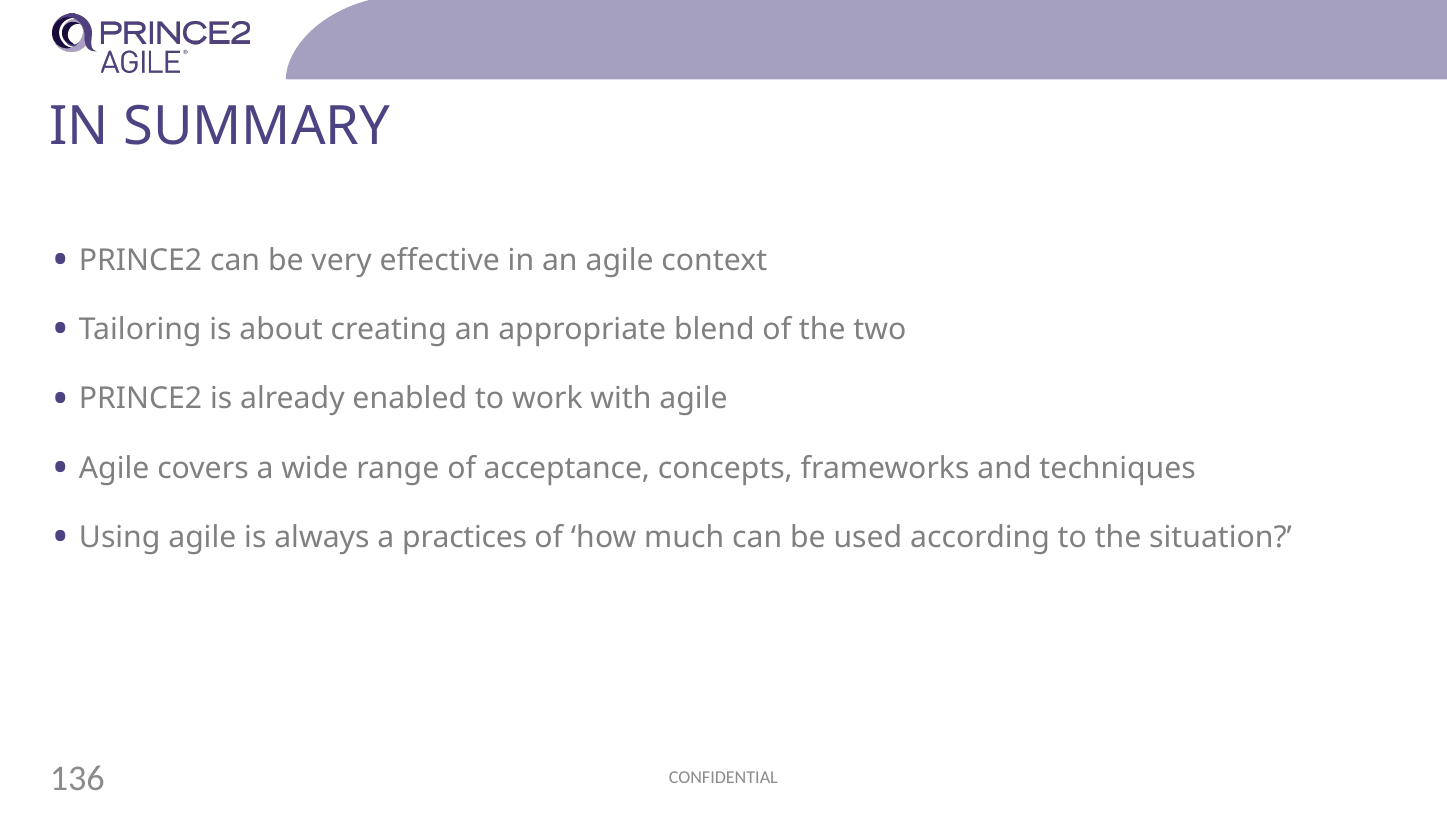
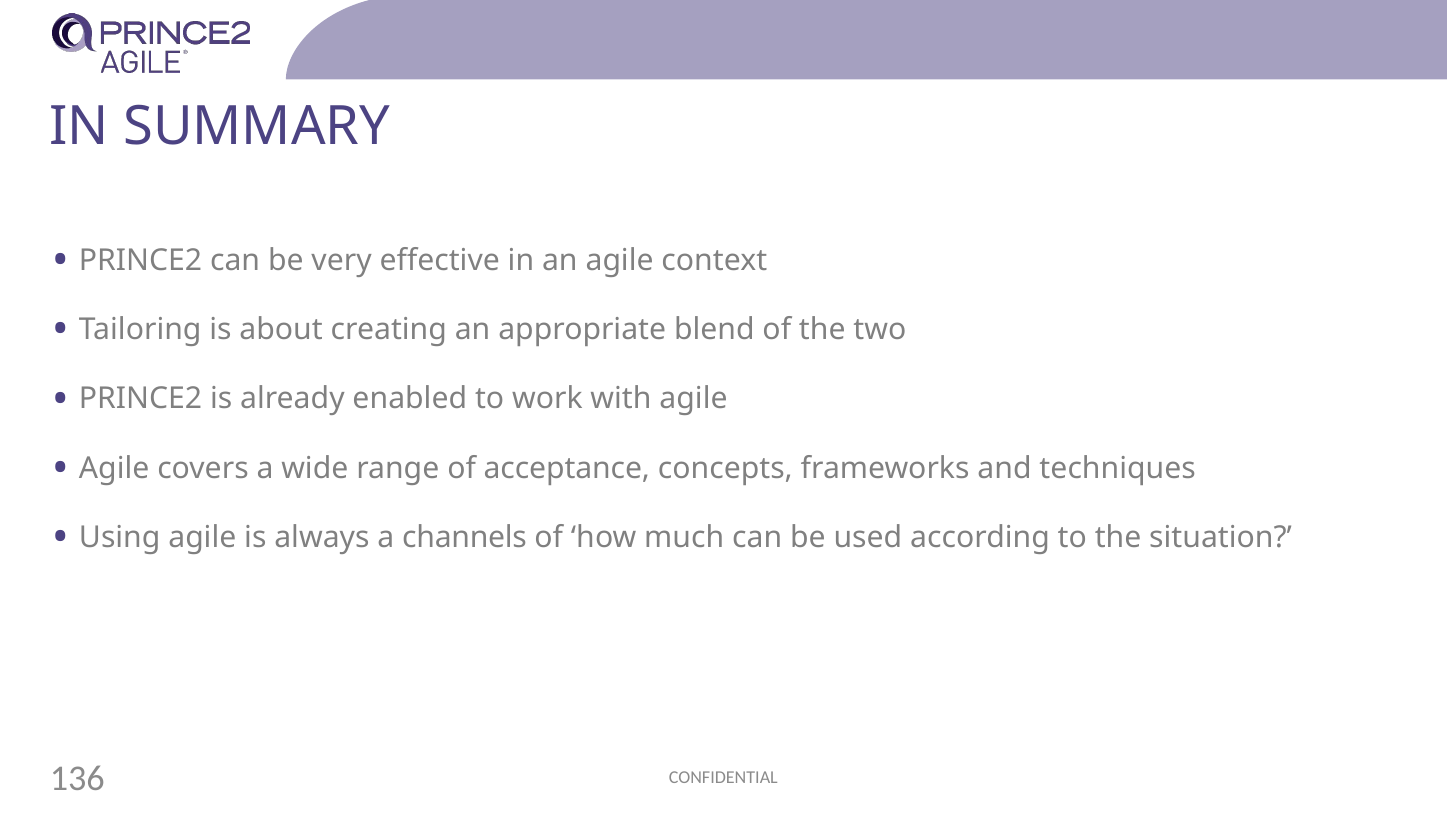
practices: practices -> channels (465, 538)
